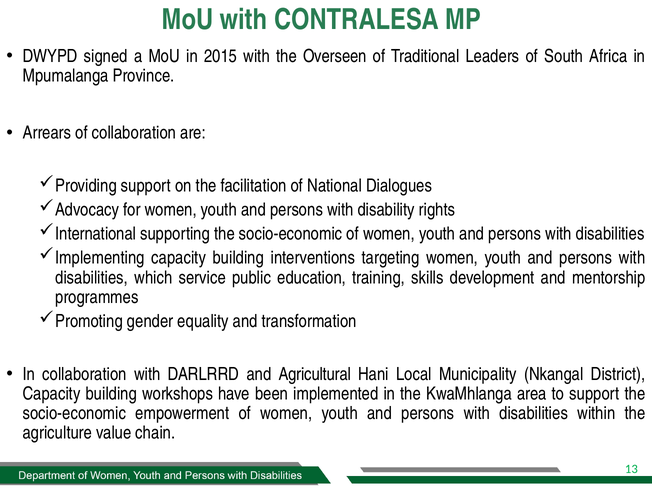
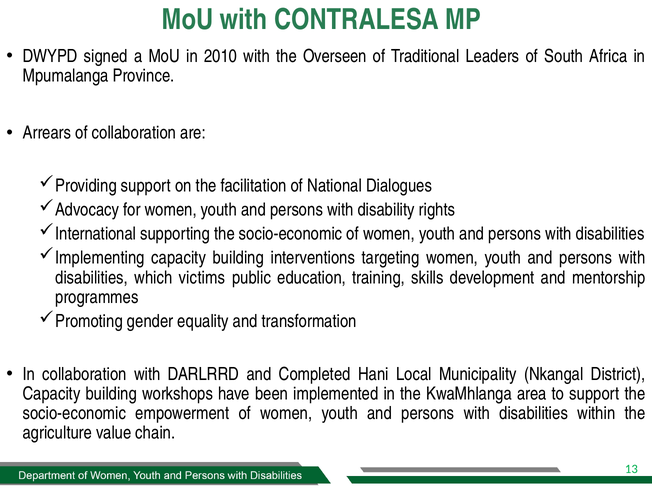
2015: 2015 -> 2010 (221, 56)
service: service -> victims (202, 278)
Agricultural: Agricultural -> Completed (315, 374)
